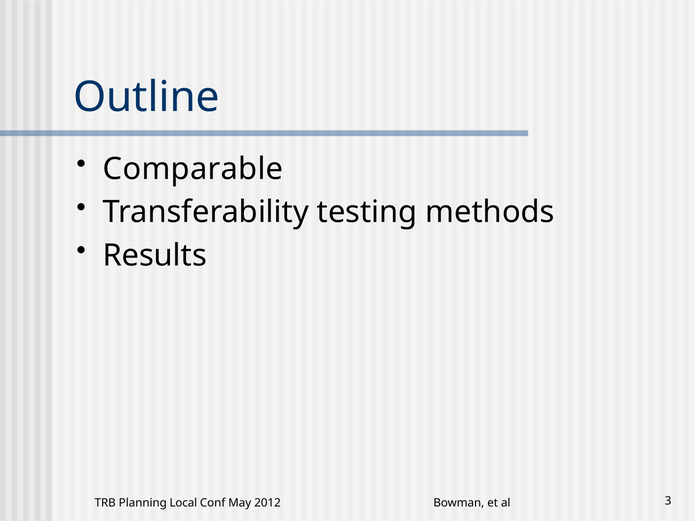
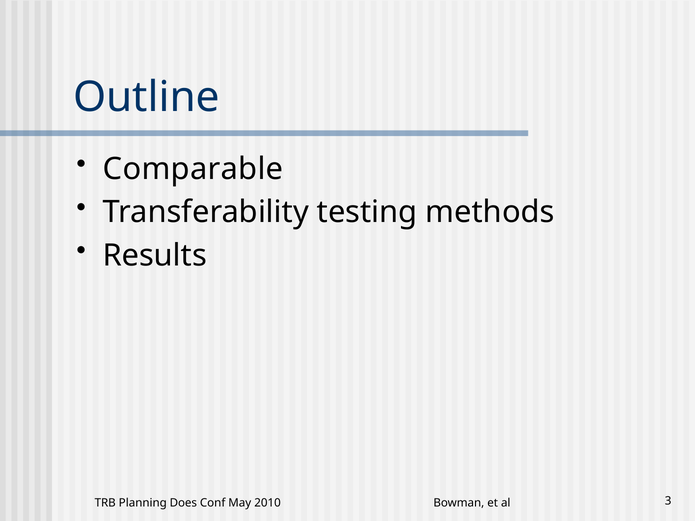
Local: Local -> Does (183, 503)
2012: 2012 -> 2010 (268, 503)
